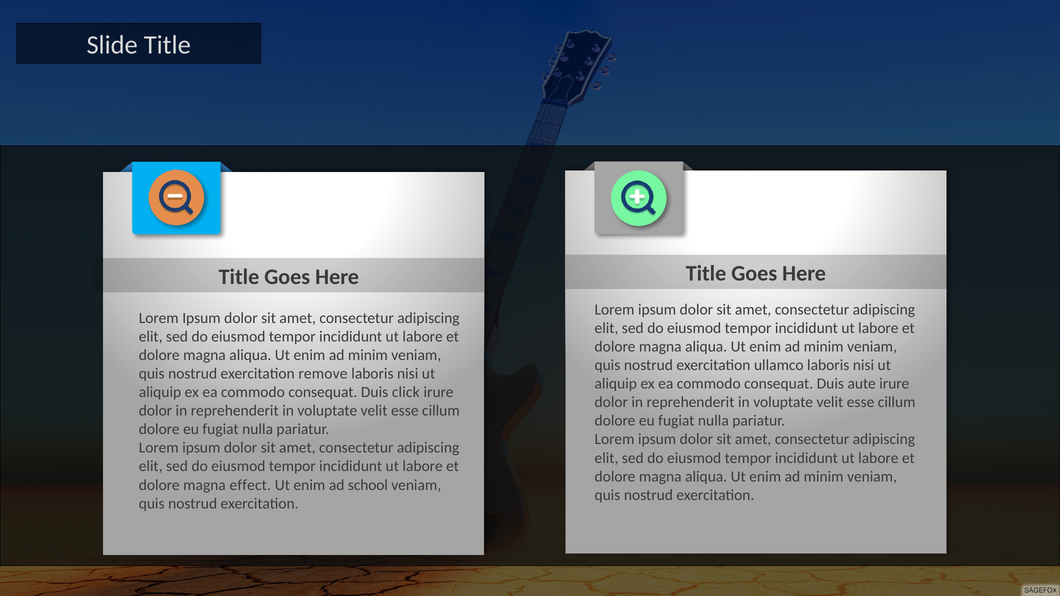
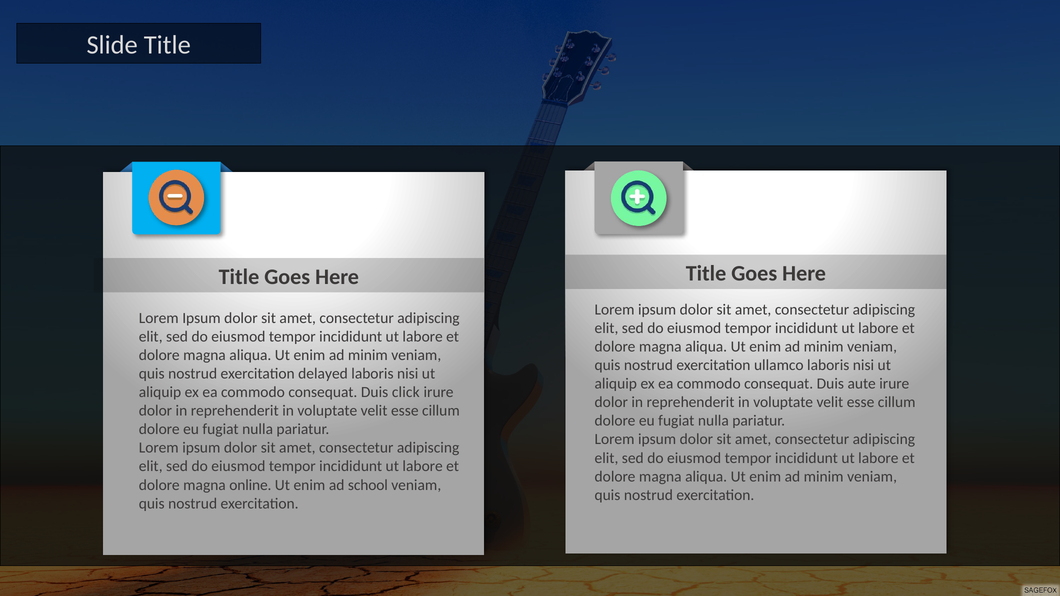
remove: remove -> delayed (323, 374)
effect: effect -> online (250, 485)
